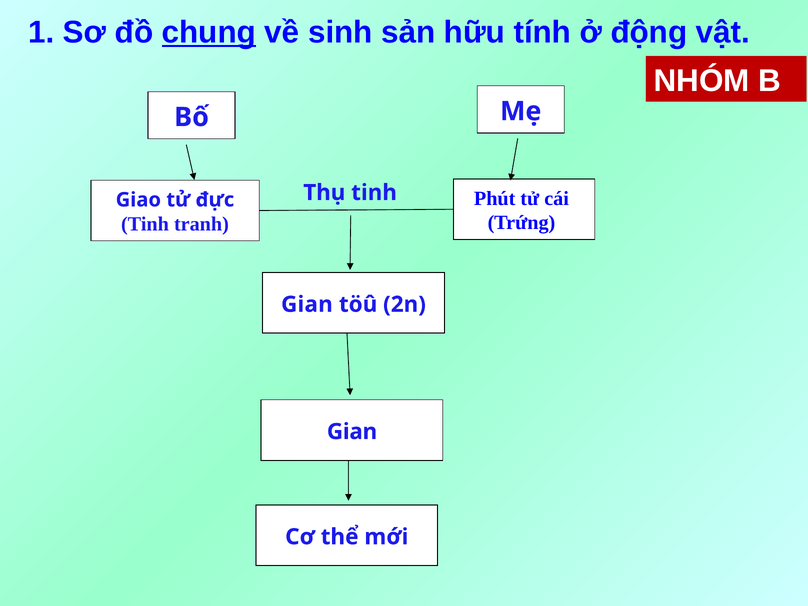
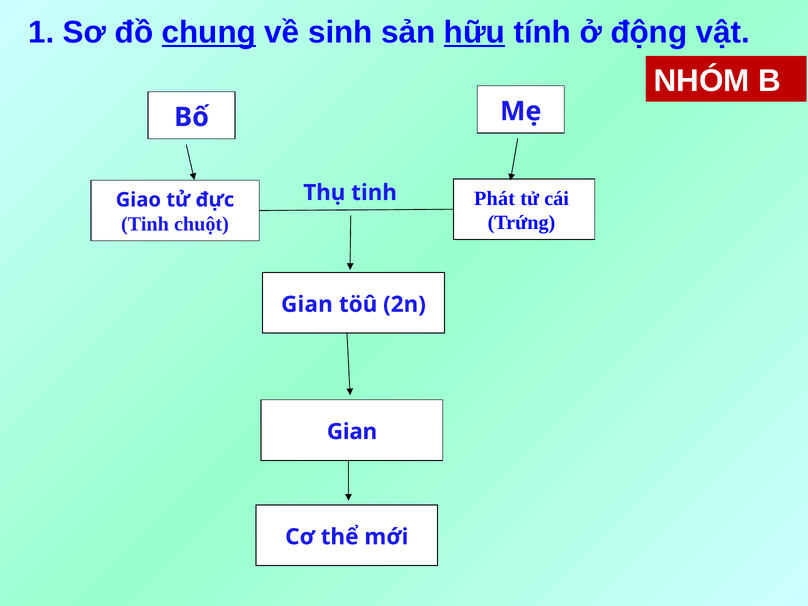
hữu underline: none -> present (474, 33)
Phút: Phút -> Phát (495, 199)
tranh: tranh -> chuột (201, 224)
